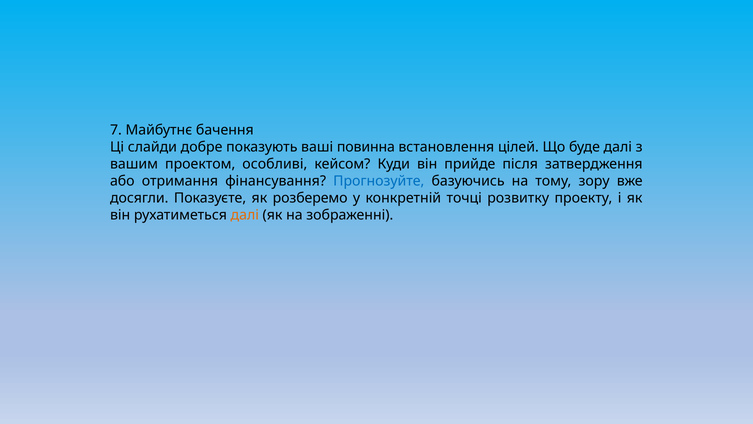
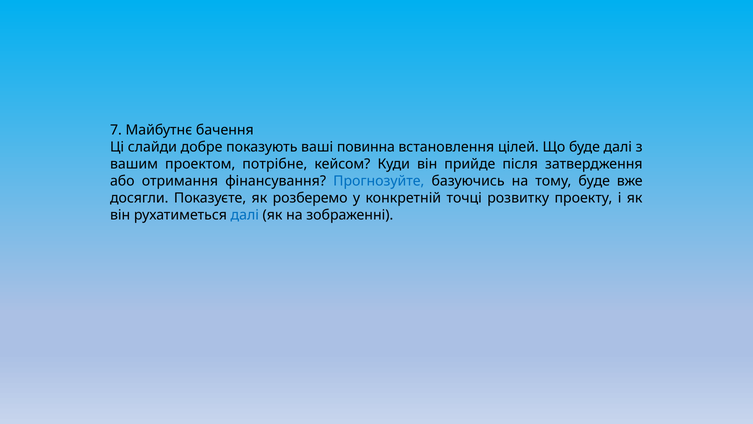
особливі: особливі -> потрібне (275, 164)
тому зору: зору -> буде (594, 181)
далі colour: orange -> blue (245, 215)
